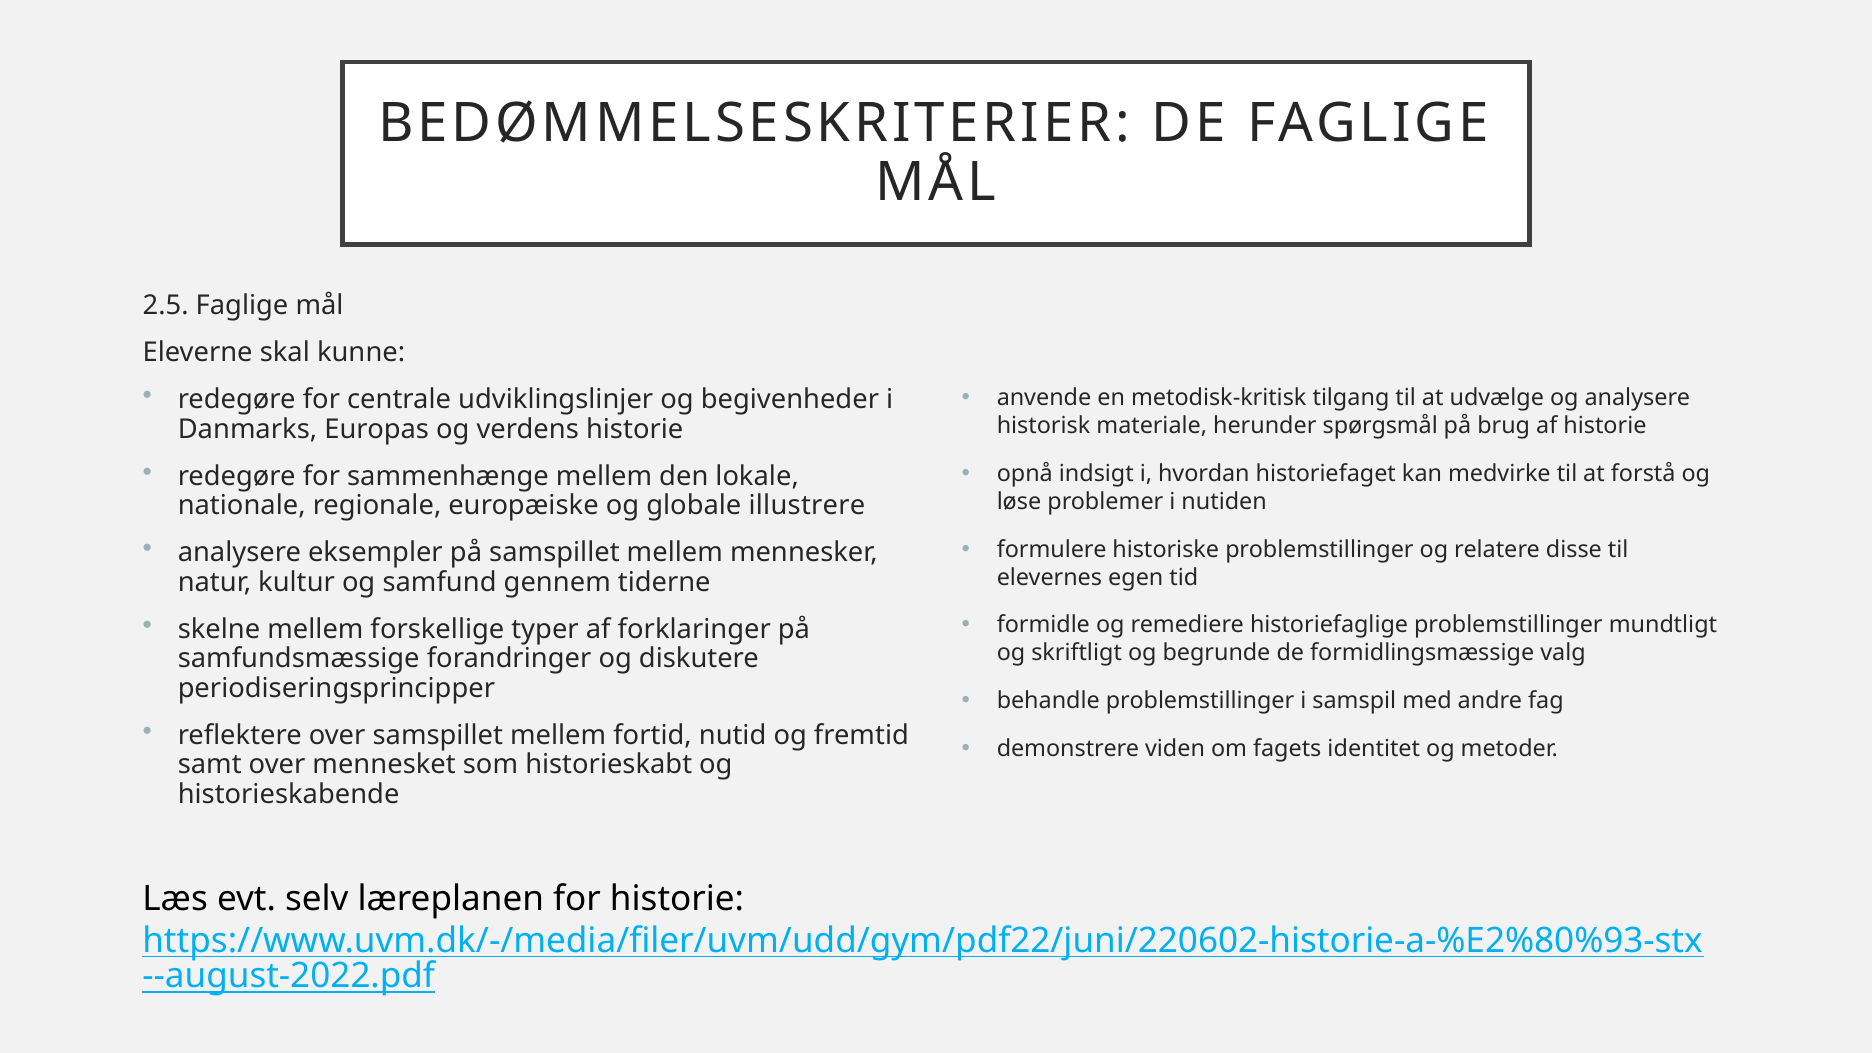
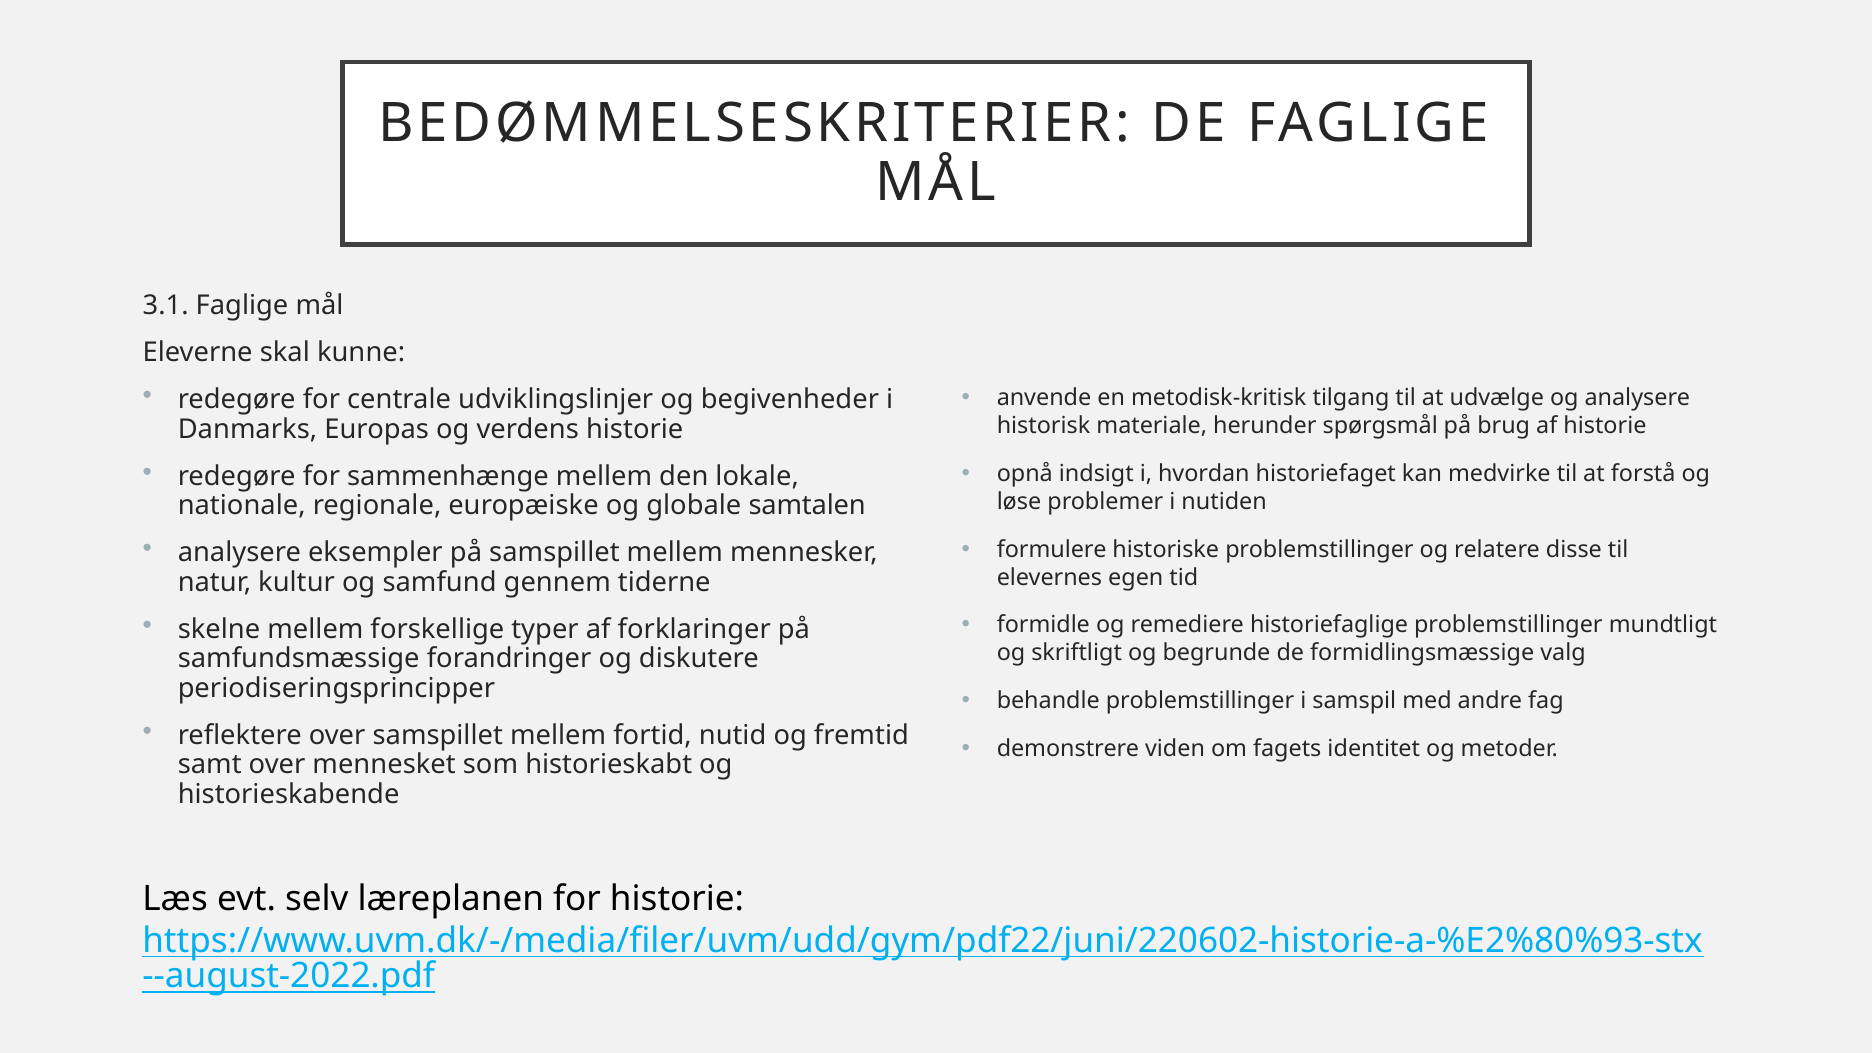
2.5: 2.5 -> 3.1 (166, 306)
illustrere: illustrere -> samtalen (807, 506)
